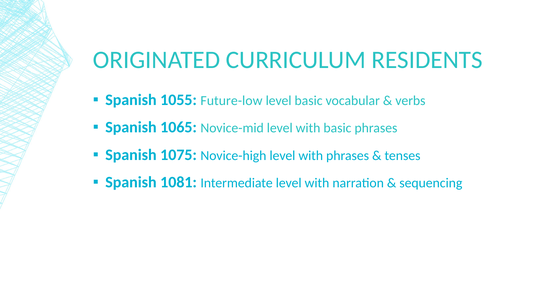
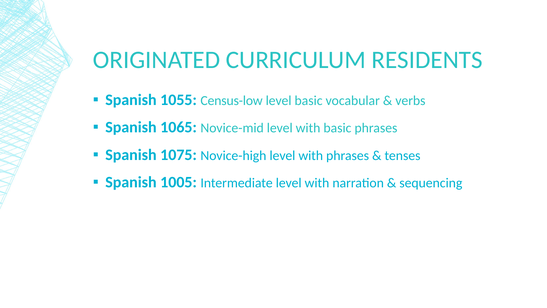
Future-low: Future-low -> Census-low (232, 100)
1081: 1081 -> 1005 (179, 182)
